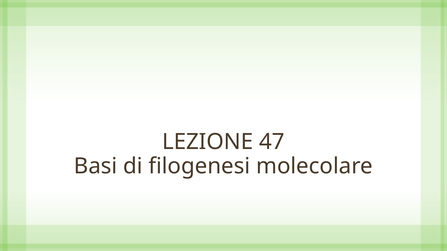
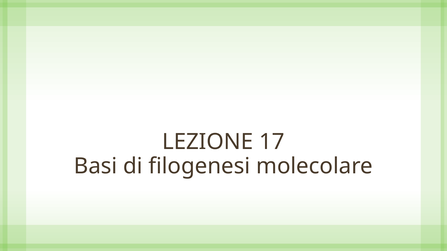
47: 47 -> 17 (272, 142)
